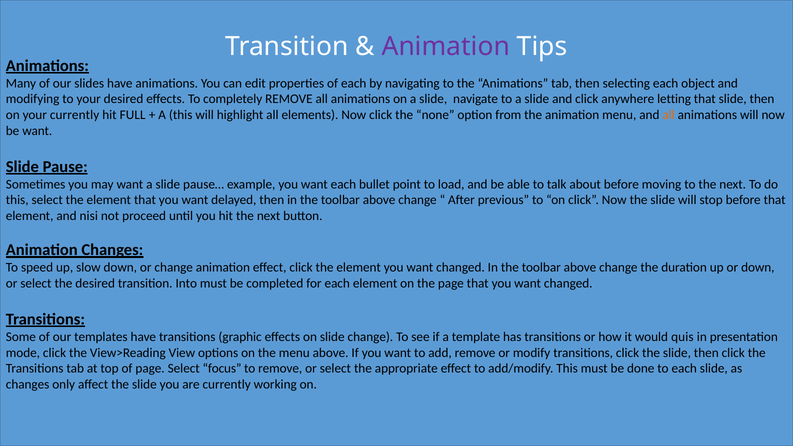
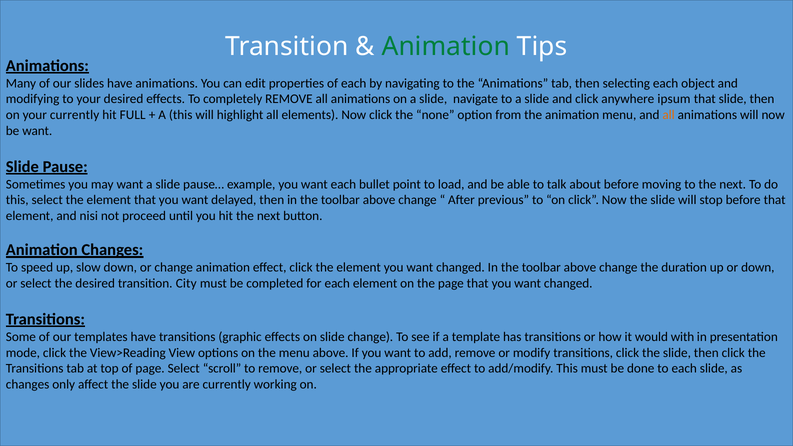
Animation colour: purple -> green (446, 47)
letting: letting -> ipsum (674, 99)
Into: Into -> City (186, 283)
quis: quis -> with (683, 337)
focus: focus -> scroll (222, 369)
